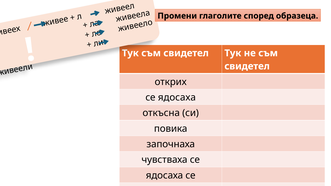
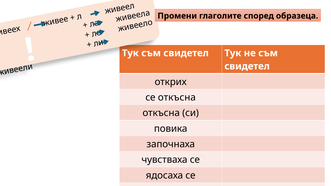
ядосаха: ядосаха -> откъсна (177, 98)
